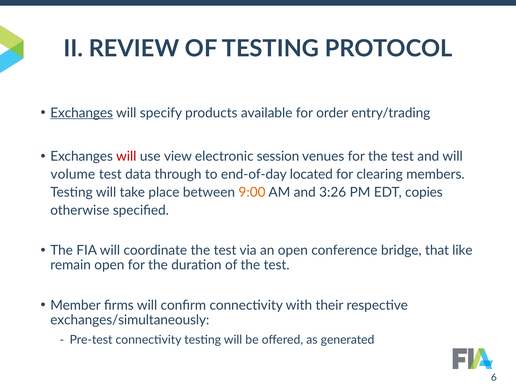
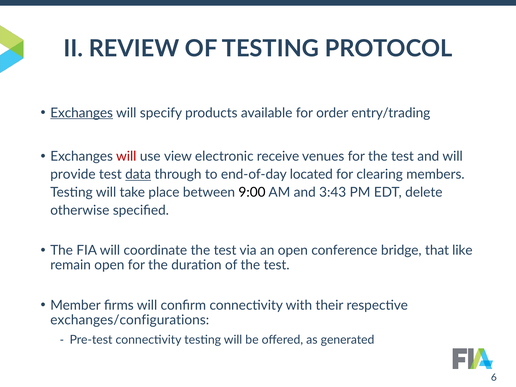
session: session -> receive (278, 157)
volume: volume -> provide (73, 174)
data underline: none -> present (138, 174)
9:00 colour: orange -> black (252, 192)
3:26: 3:26 -> 3:43 (333, 192)
copies: copies -> delete (424, 192)
exchanges/simultaneously: exchanges/simultaneously -> exchanges/configurations (130, 320)
